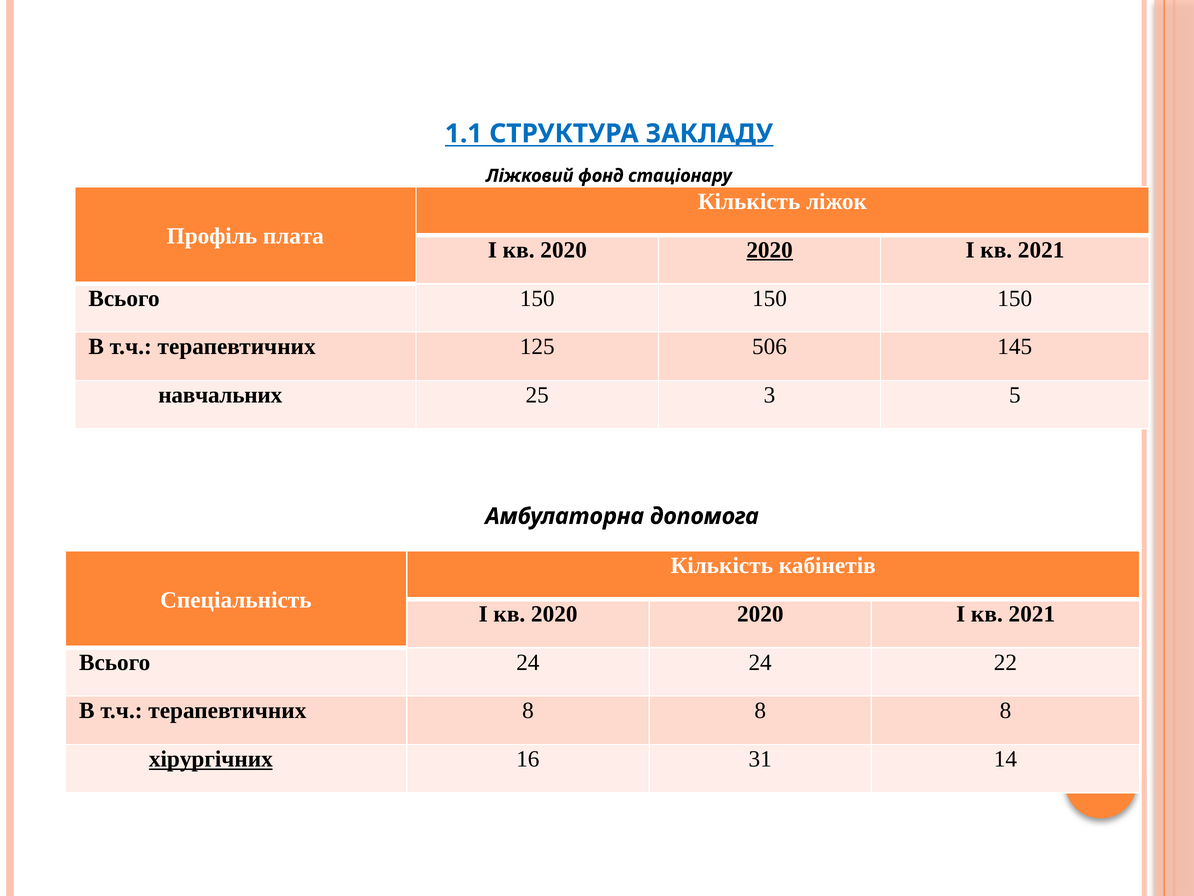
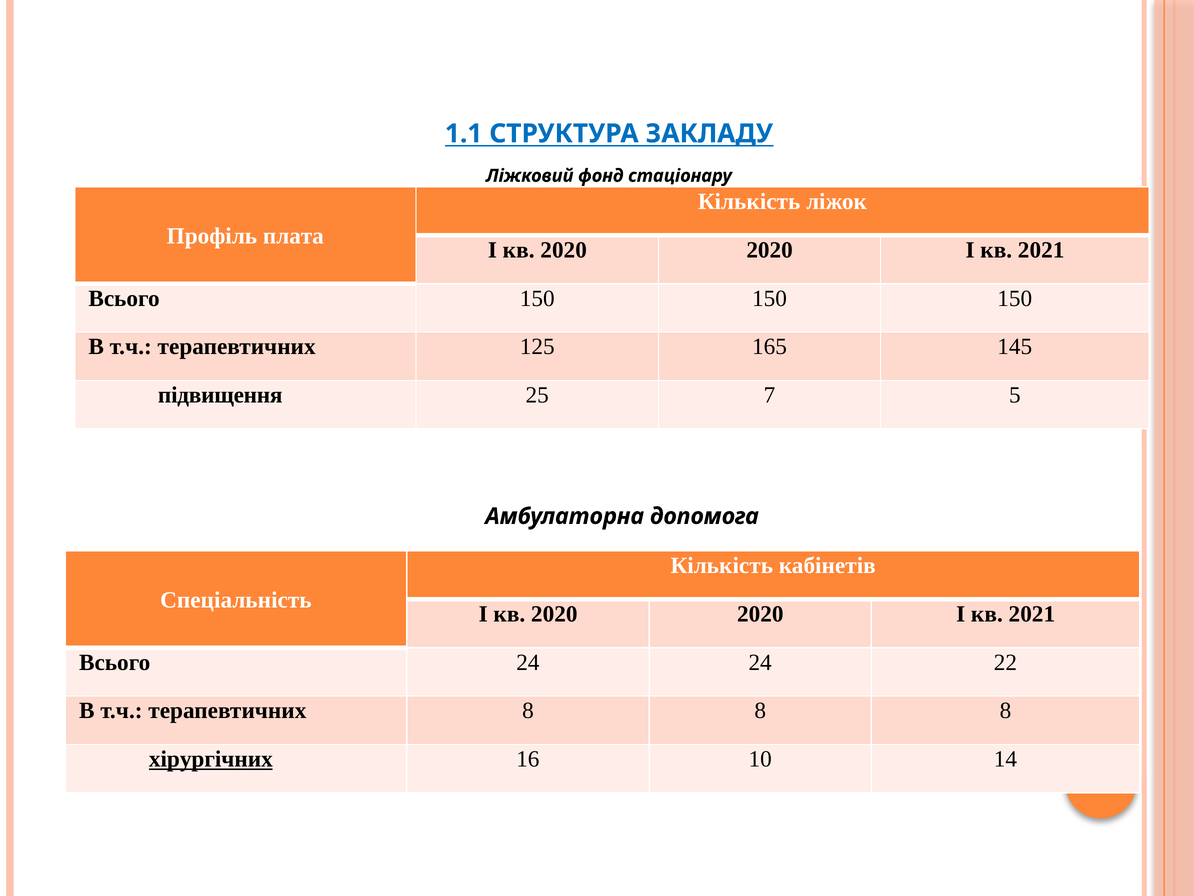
2020 underline: present -> none (770, 250)
506: 506 -> 165 (770, 347)
навчальних: навчальних -> підвищення (220, 395)
3: 3 -> 7 (769, 395)
31: 31 -> 10 (760, 759)
